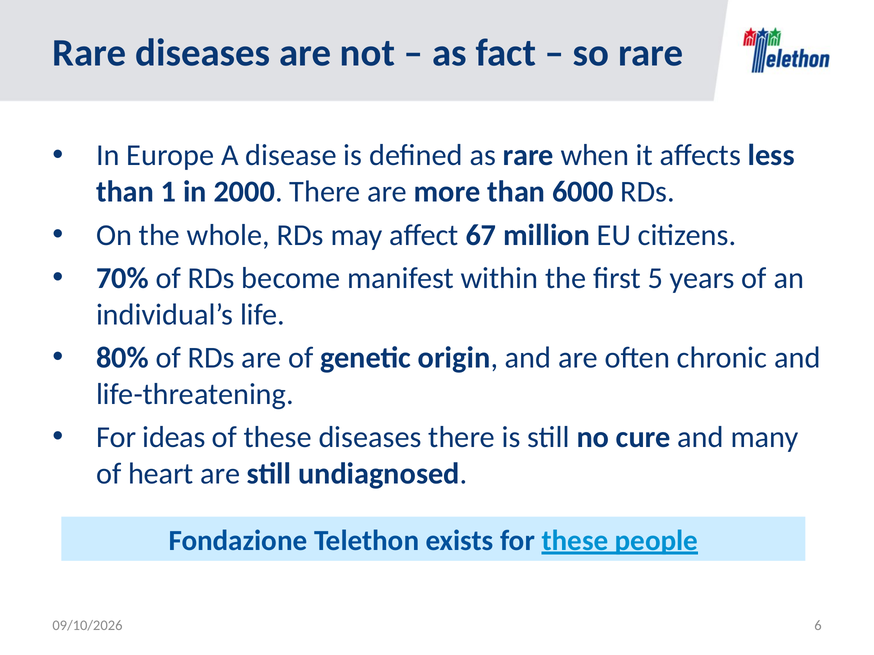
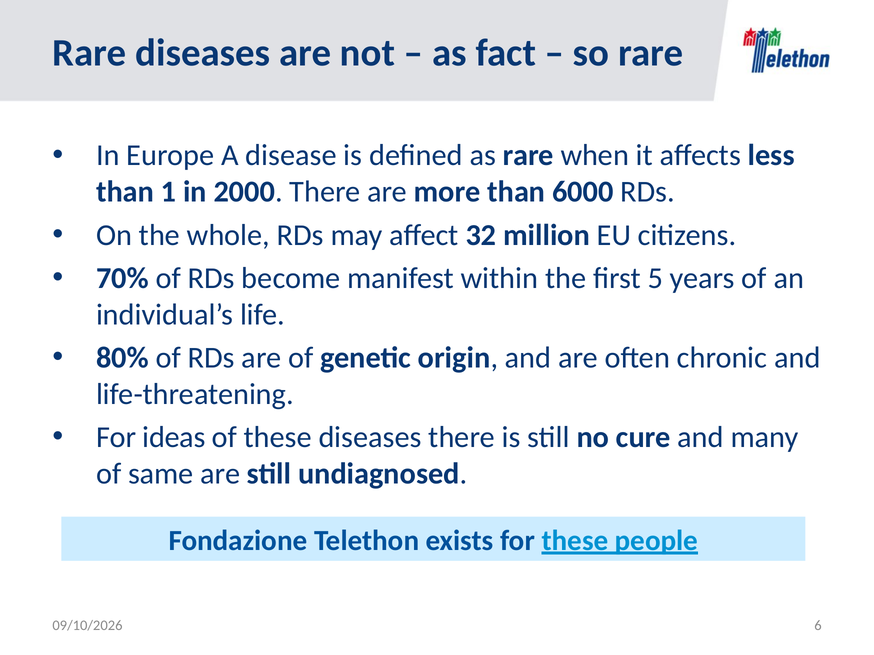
67: 67 -> 32 (481, 235)
heart: heart -> same (161, 474)
